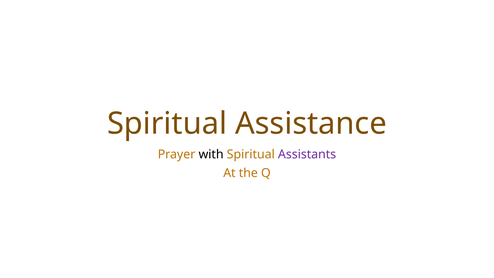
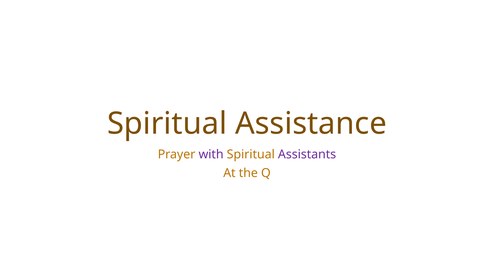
with colour: black -> purple (211, 154)
